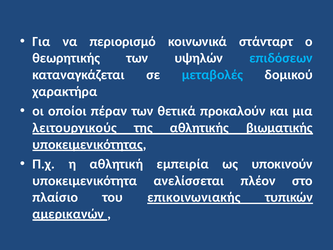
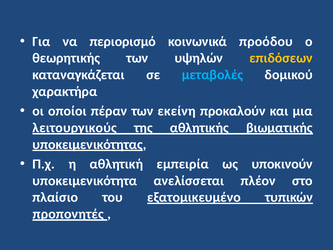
στάνταρτ: στάνταρτ -> προόδου (266, 41)
επιδόσεων colour: light blue -> yellow (281, 58)
θετικά: θετικά -> εκείνη (177, 111)
επικοινωνιακής: επικοινωνιακής -> εξατομικευμένο (194, 197)
αμερικανών: αμερικανών -> προπονητές (68, 214)
